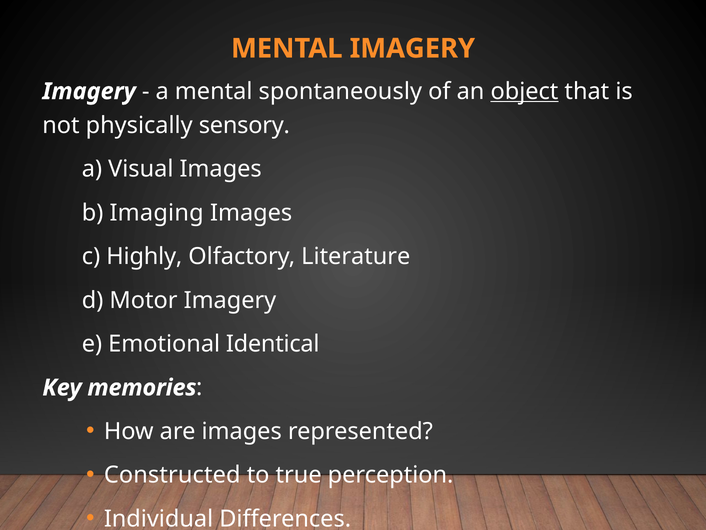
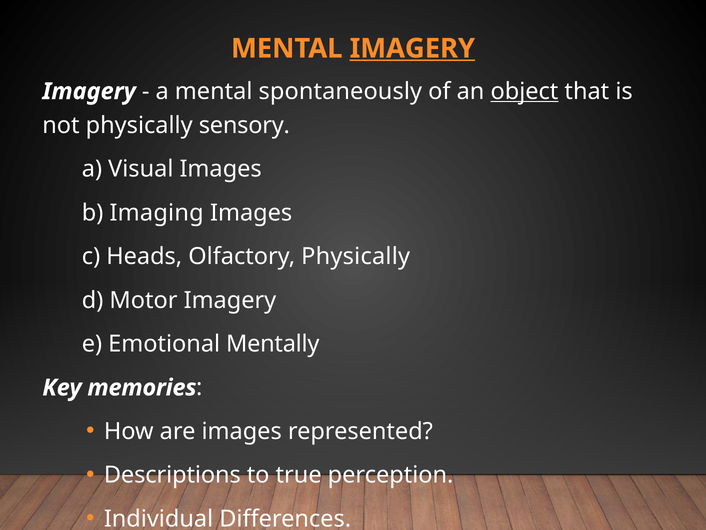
IMAGERY underline: none -> present (412, 48)
Highly: Highly -> Heads (144, 256)
Olfactory Literature: Literature -> Physically (356, 256)
Identical: Identical -> Mentally (273, 344)
Constructed: Constructed -> Descriptions (172, 475)
